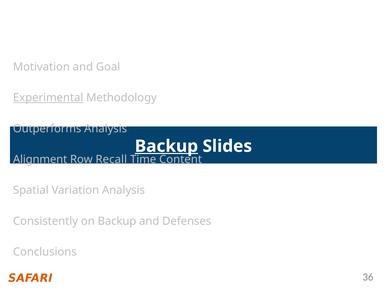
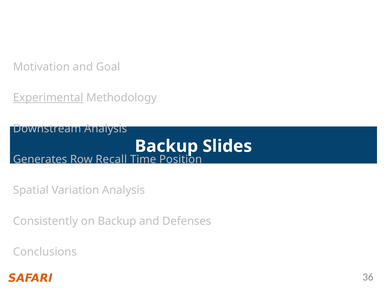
Outperforms: Outperforms -> Downstream (47, 129)
Backup underline: present -> none (166, 146)
Alignment: Alignment -> Generates (40, 160)
Content: Content -> Position (181, 160)
